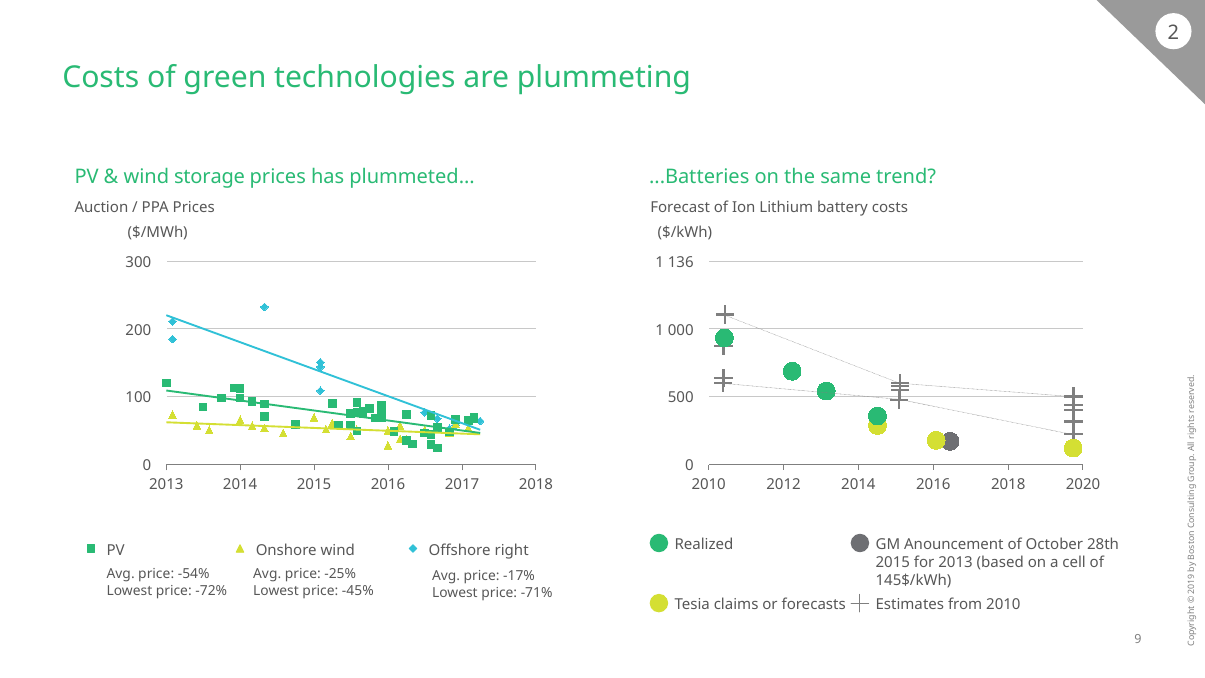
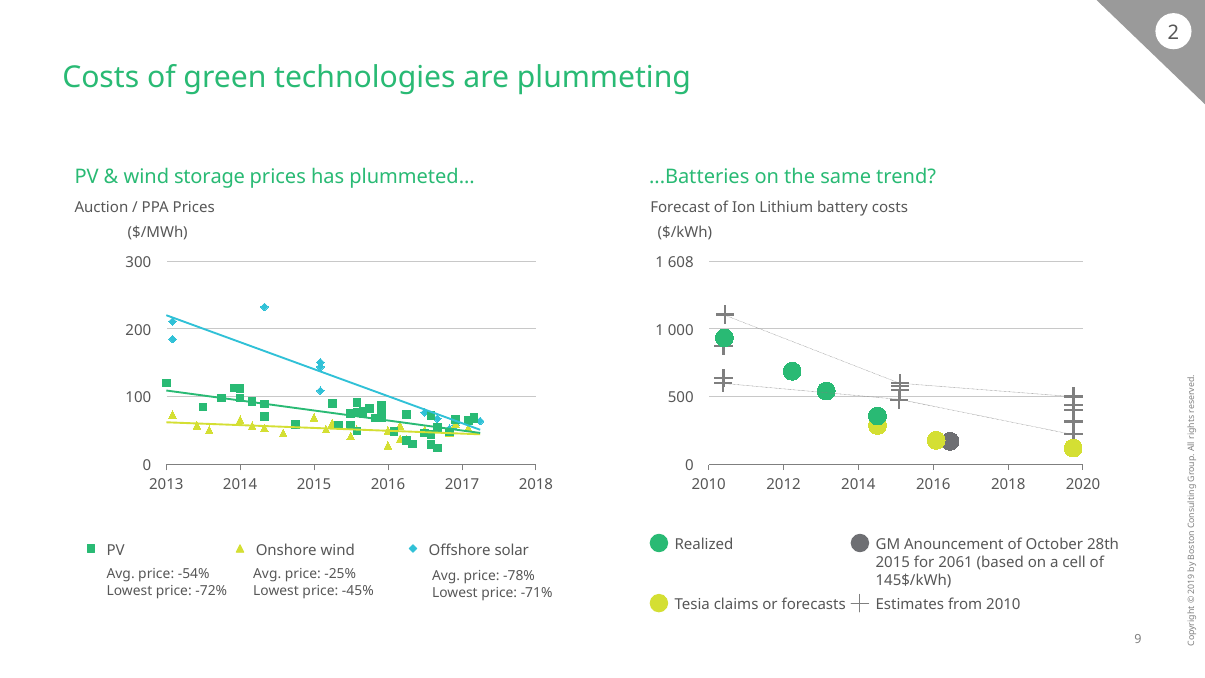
136: 136 -> 608 (681, 262)
right: right -> solar (512, 550)
for 2013: 2013 -> 2061 (956, 563)
-17%: -17% -> -78% (519, 576)
